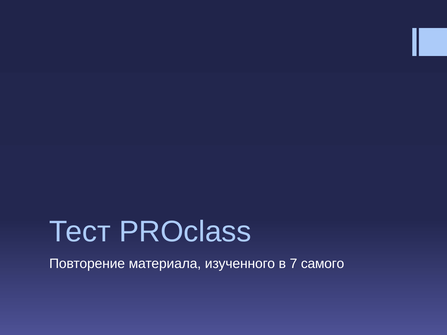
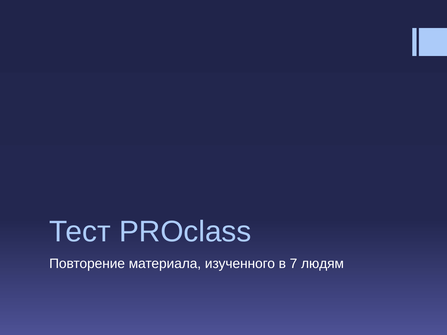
самого: самого -> людям (323, 264)
